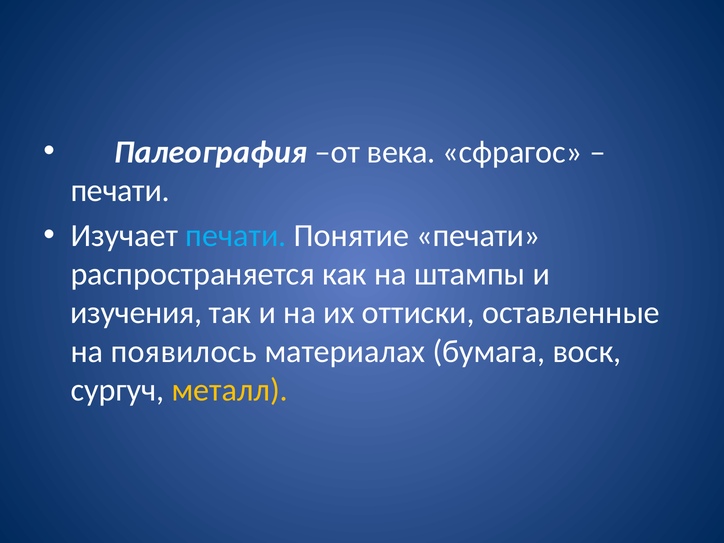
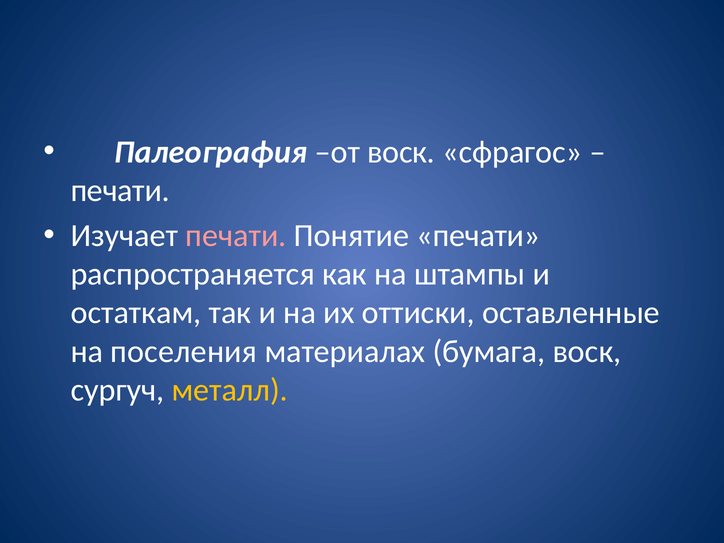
от века: века -> воск (401, 152)
печати colour: light blue -> pink (236, 236)
изучения: изучения -> остаткам (136, 313)
появилось: появилось -> поселения (184, 351)
